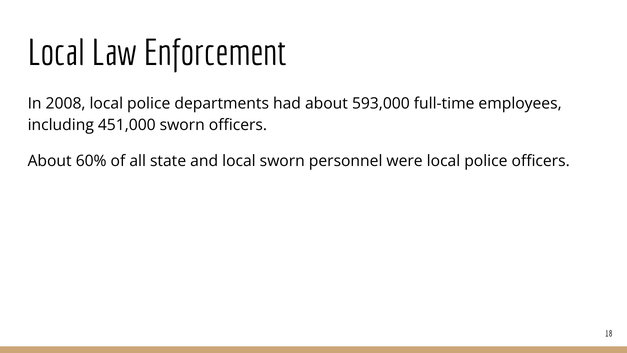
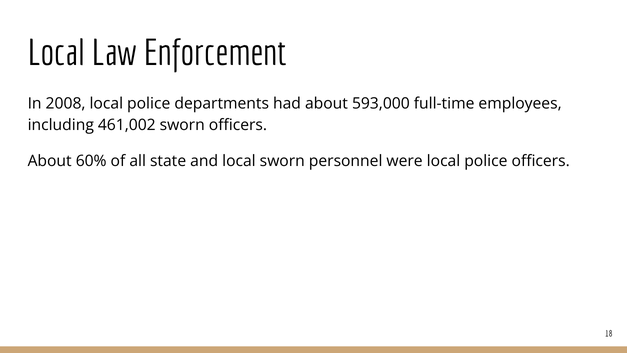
451,000: 451,000 -> 461,002 (127, 125)
